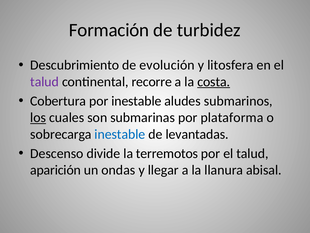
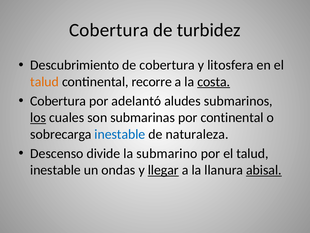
Formación: Formación -> Cobertura (109, 30)
de evolución: evolución -> cobertura (167, 65)
talud colour: purple -> orange (45, 82)
por inestable: inestable -> adelantó (136, 101)
por plataforma: plataforma -> continental (232, 117)
levantadas: levantadas -> naturaleza (197, 134)
terremotos: terremotos -> submarino (167, 153)
aparición: aparición -> inestable (55, 170)
llegar underline: none -> present (163, 170)
abisal underline: none -> present (264, 170)
